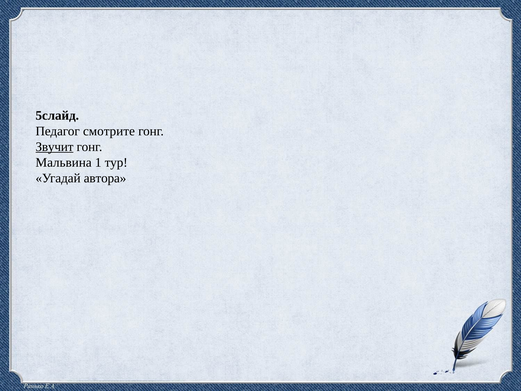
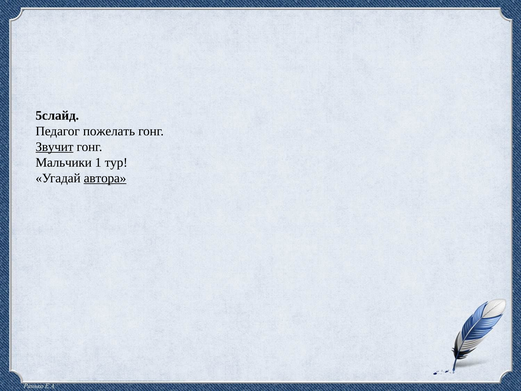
смотрите: смотрите -> пожелать (109, 131)
Мальвина: Мальвина -> Мальчики (64, 162)
автора underline: none -> present (105, 178)
